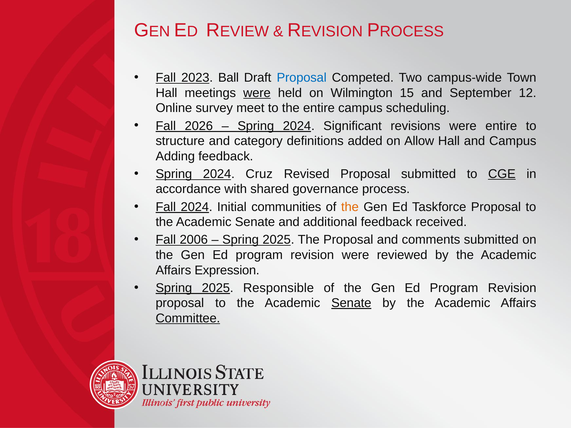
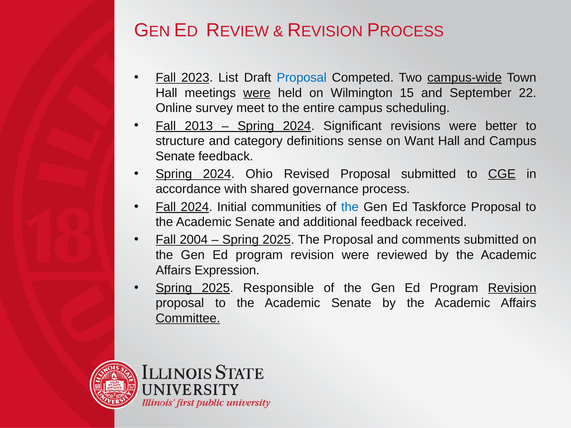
Ball: Ball -> List (228, 78)
campus-wide underline: none -> present (465, 78)
12: 12 -> 22 (528, 93)
2026: 2026 -> 2013 (199, 126)
were entire: entire -> better (501, 126)
added: added -> sense (365, 141)
Allow: Allow -> Want (419, 141)
Adding: Adding -> Senate (175, 156)
Cruz: Cruz -> Ohio (259, 174)
the colour: orange -> blue (350, 207)
2006: 2006 -> 2004 (194, 240)
Revision underline: none -> present (512, 288)
Senate underline: present -> none (351, 303)
